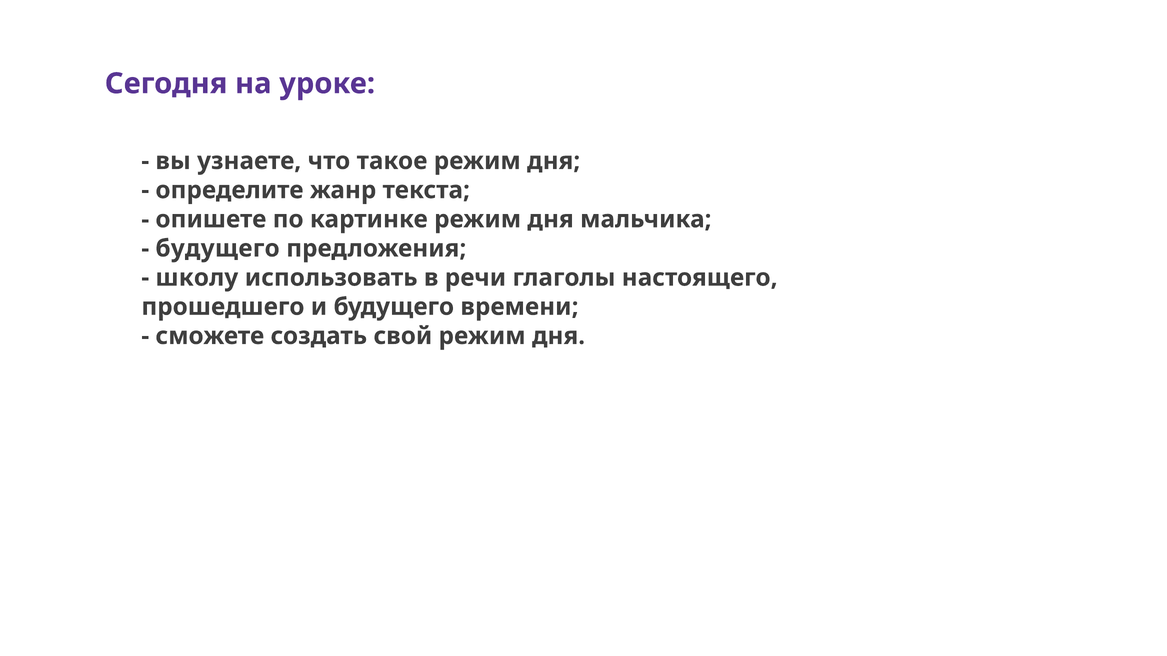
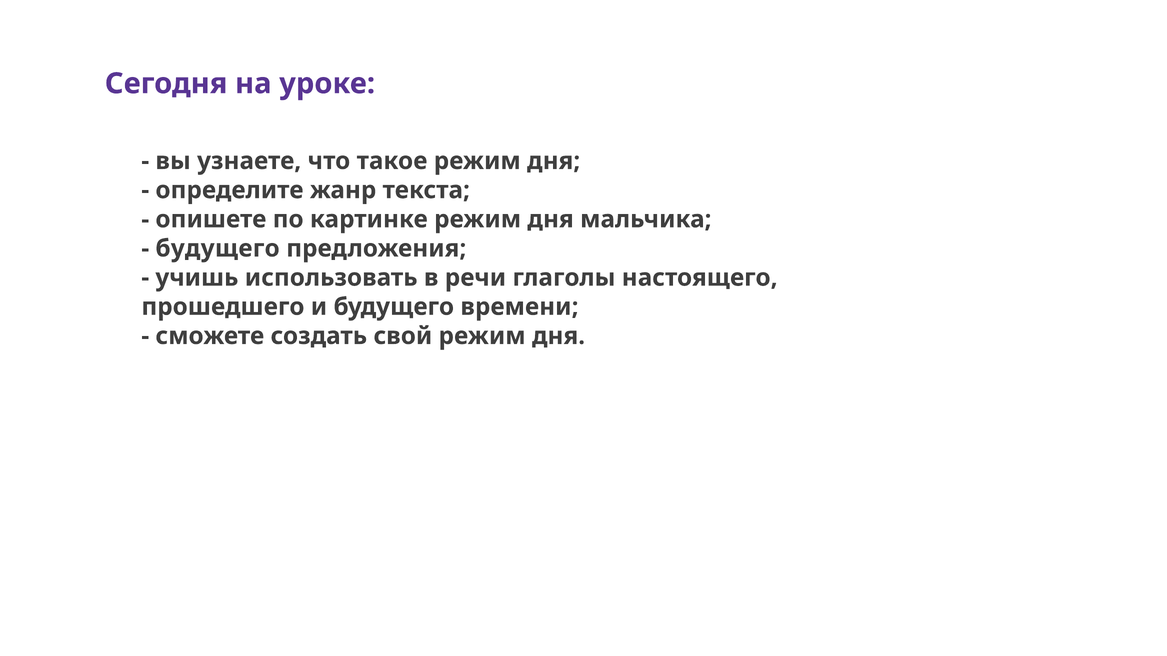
школу: школу -> учишь (197, 278)
